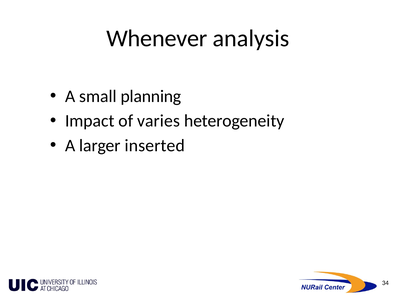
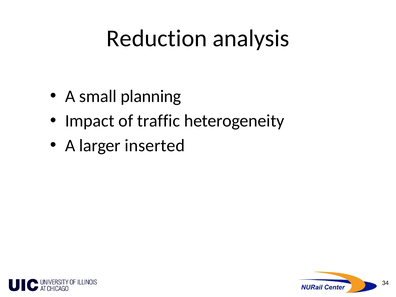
Whenever: Whenever -> Reduction (157, 38)
varies: varies -> traffic (159, 121)
